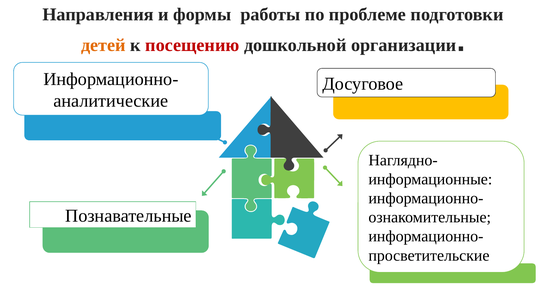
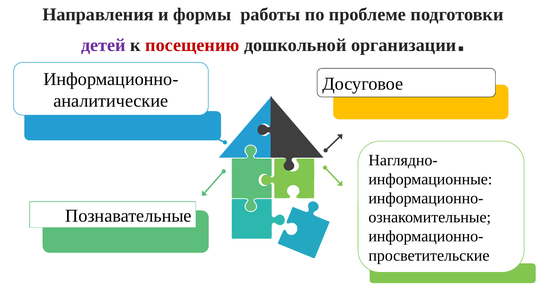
детей colour: orange -> purple (103, 45)
